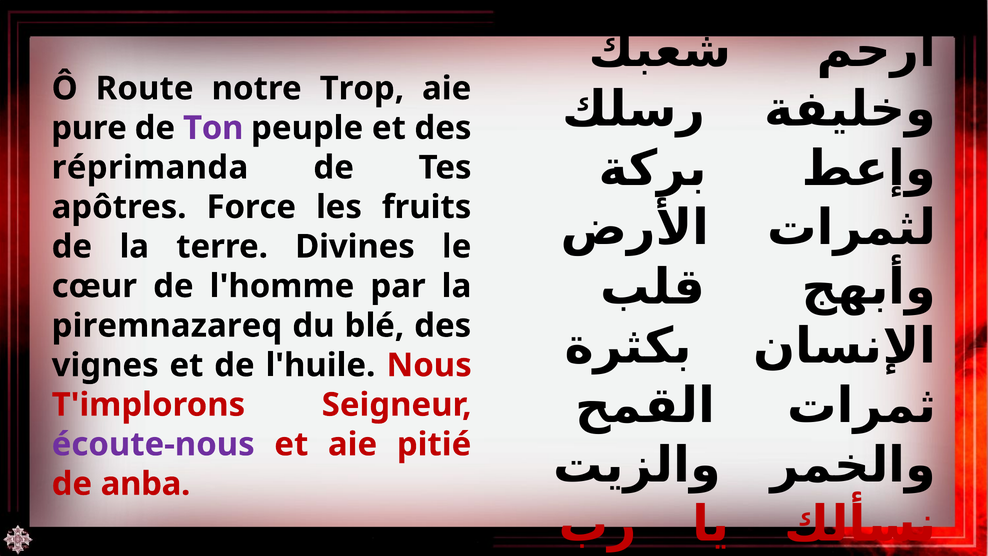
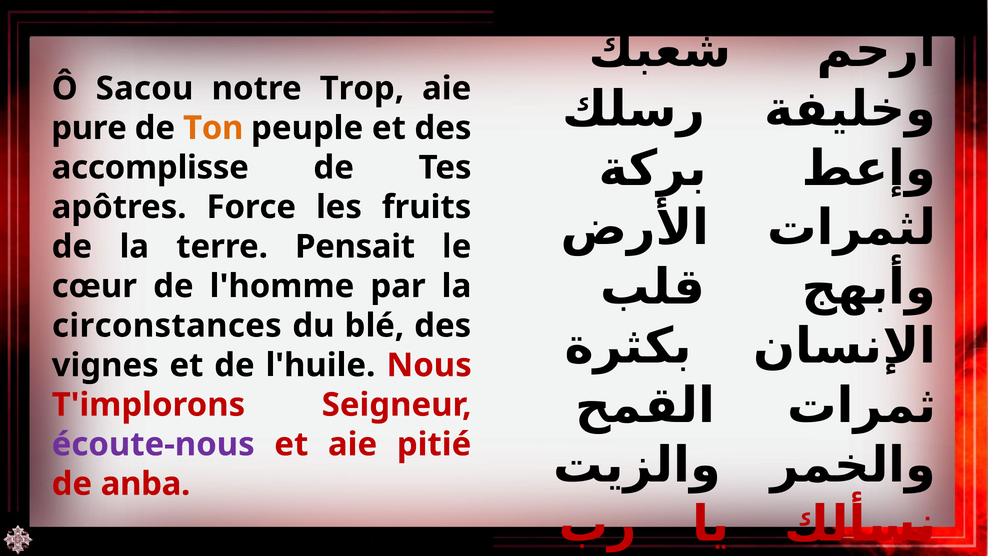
Route: Route -> Sacou (145, 88)
Ton colour: purple -> orange (213, 128)
réprimanda: réprimanda -> accomplisse (150, 167)
Divines: Divines -> Pensait (355, 247)
piremnazareq: piremnazareq -> circonstances (167, 326)
